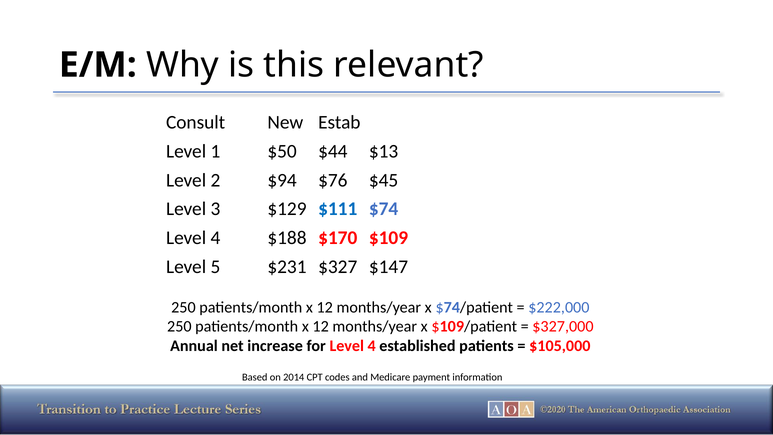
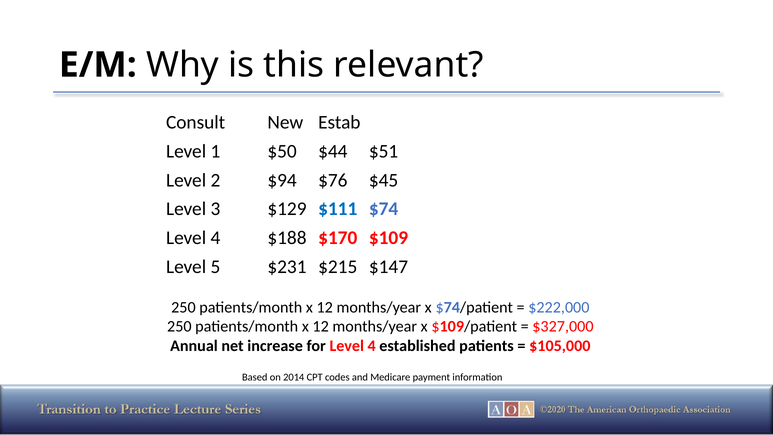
$13: $13 -> $51 (384, 151)
$327: $327 -> $215 (338, 267)
